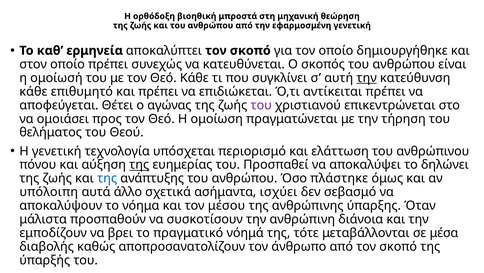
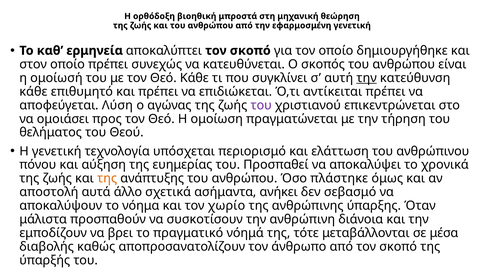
Θέτει: Θέτει -> Λύση (117, 105)
της underline: present -> none (139, 164)
δηλώνει: δηλώνει -> χρονικά (445, 164)
της colour: blue -> orange (107, 178)
υπόλοιπη: υπόλοιπη -> αποστολή (49, 192)
ισχύει: ισχύει -> ανήκει (279, 192)
μέσου: μέσου -> χωρίο (227, 205)
